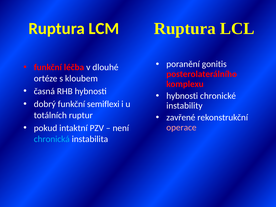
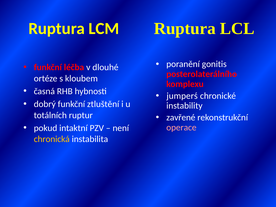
hybnosti: hybnosti -> jumperś (182, 96)
semiflexi: semiflexi -> ztluštění (103, 104)
chronická colour: light blue -> yellow (52, 139)
